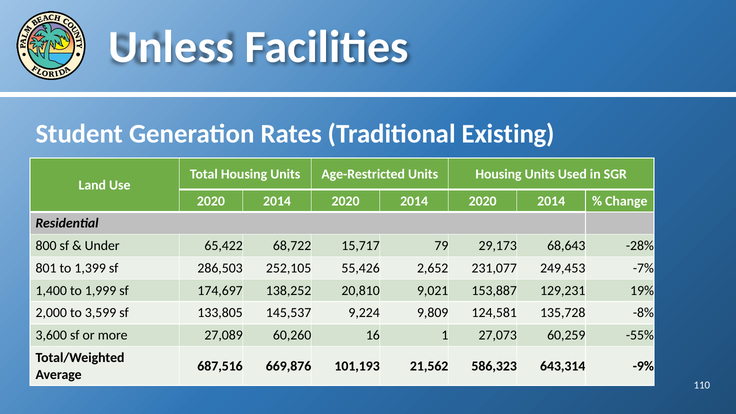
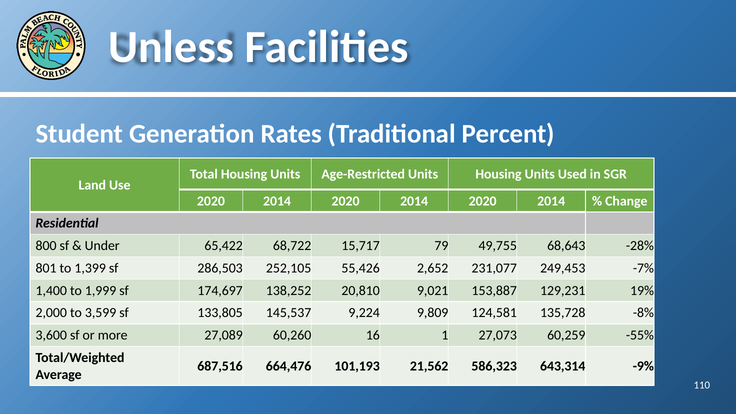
Existing: Existing -> Percent (508, 134)
29,173: 29,173 -> 49,755 (498, 246)
669,876: 669,876 -> 664,476 (289, 366)
